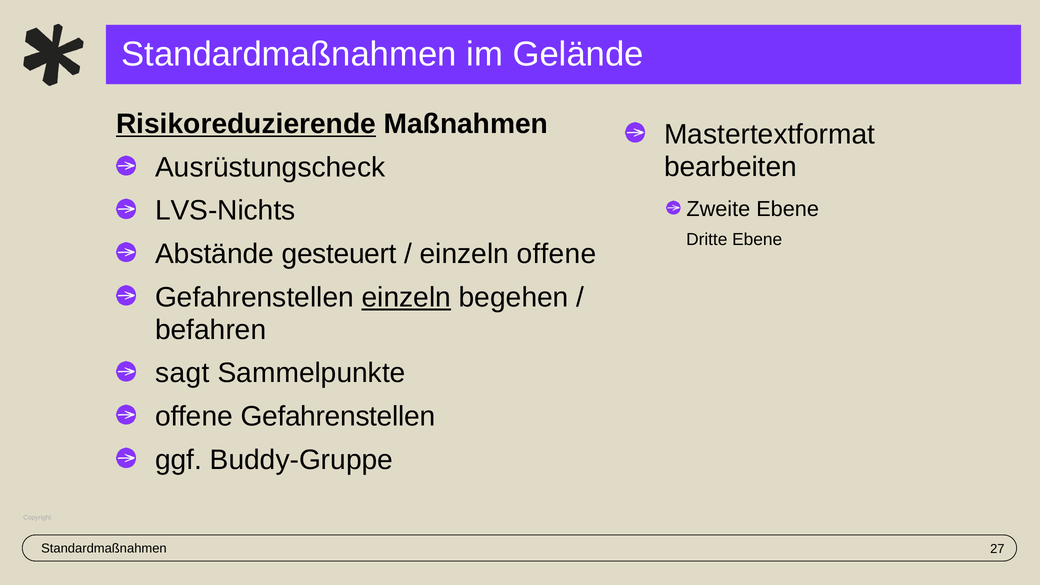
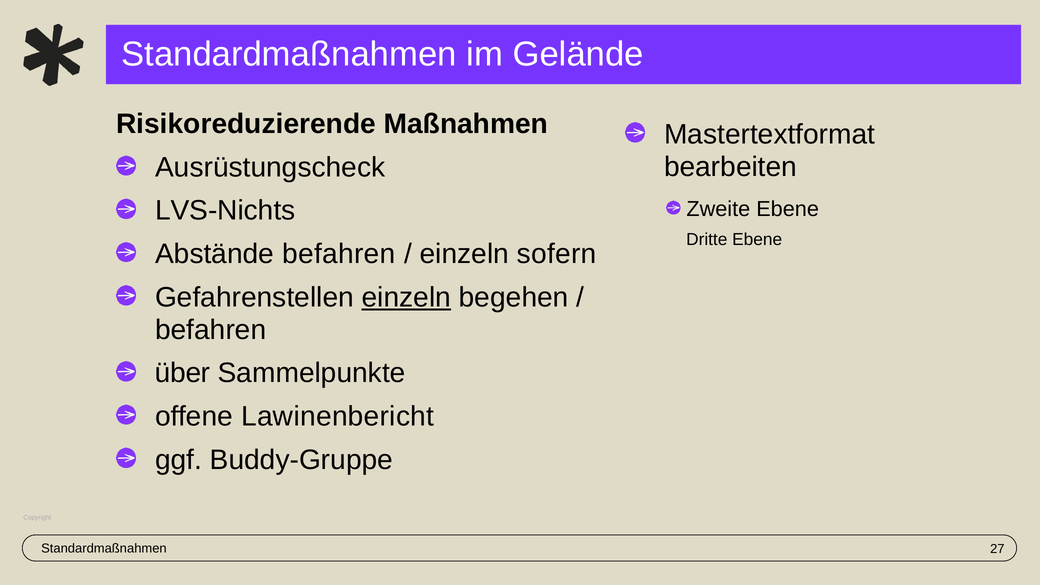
Risikoreduzierende underline: present -> none (246, 124)
Abstände gesteuert: gesteuert -> befahren (339, 254)
einzeln offene: offene -> sofern (557, 254)
sagt: sagt -> über (183, 373)
Gefahrenstellen: Gefahrenstellen -> Lawinenbericht (338, 417)
